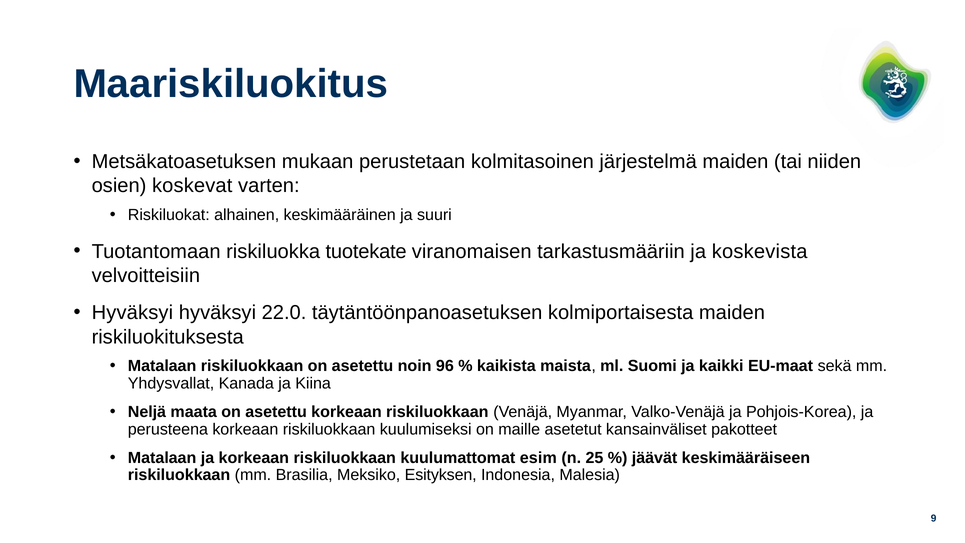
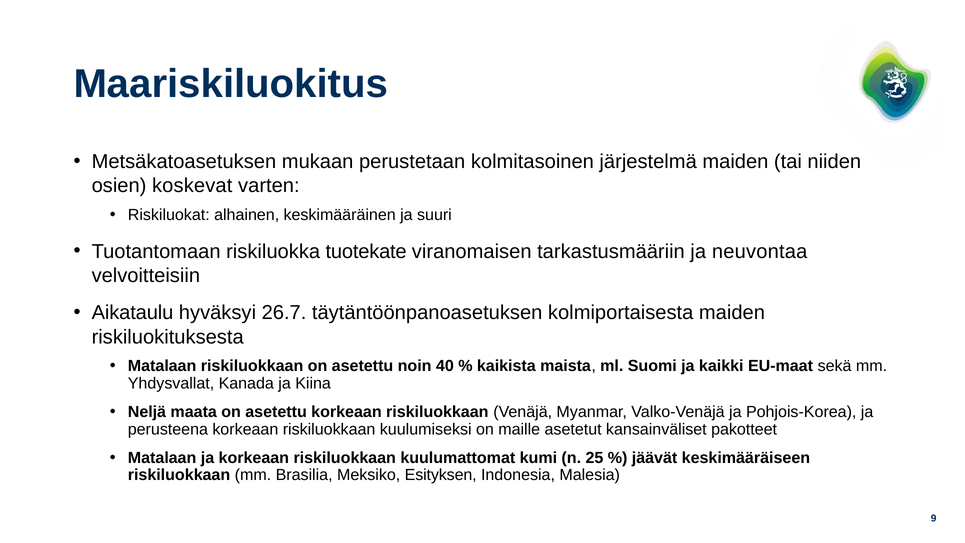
koskevista: koskevista -> neuvontaa (760, 251)
Hyväksyi: Hyväksyi -> Aikataulu (133, 313)
22.0: 22.0 -> 26.7 (284, 313)
96: 96 -> 40 (445, 366)
esim: esim -> kumi (538, 458)
